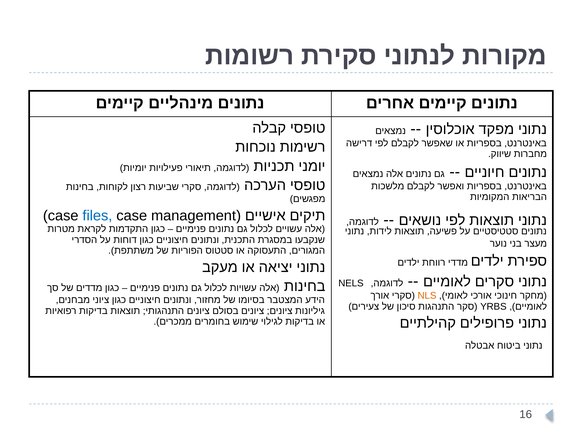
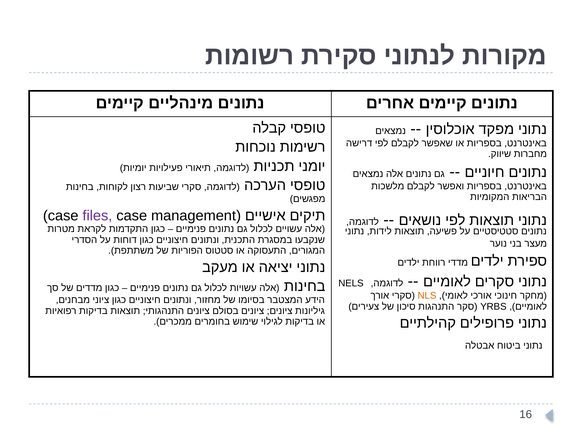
files colour: blue -> purple (97, 216)
